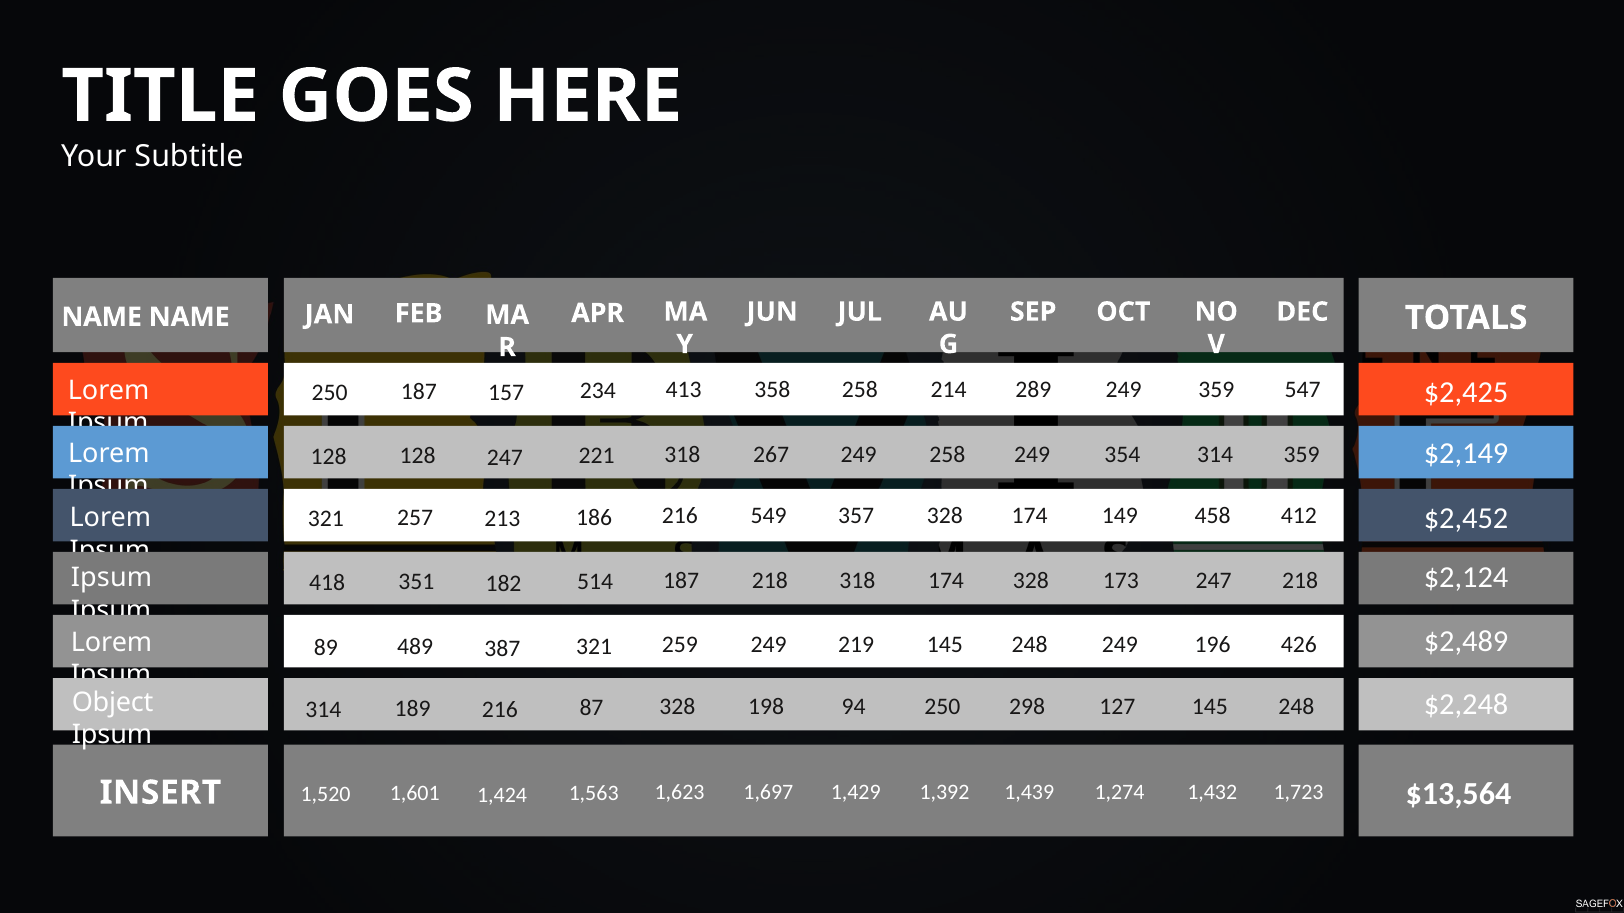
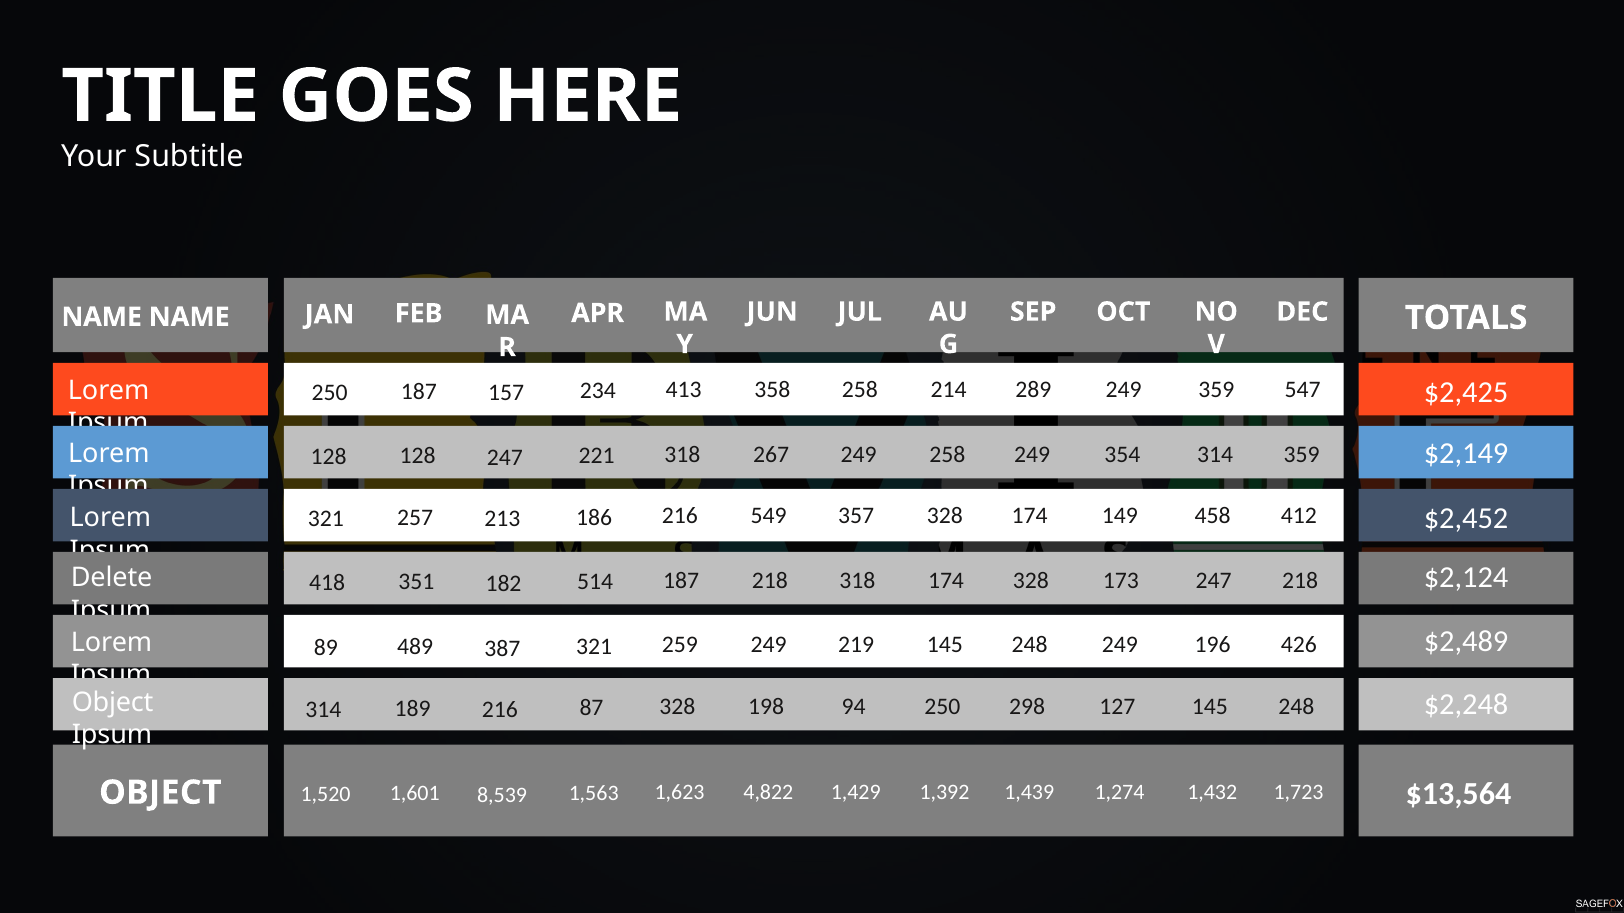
Ipsum: Ipsum -> Delete (112, 578)
1,697: 1,697 -> 4,822 (768, 792)
1,424: 1,424 -> 8,539 (502, 796)
INSERT: INSERT -> OBJECT (160, 793)
